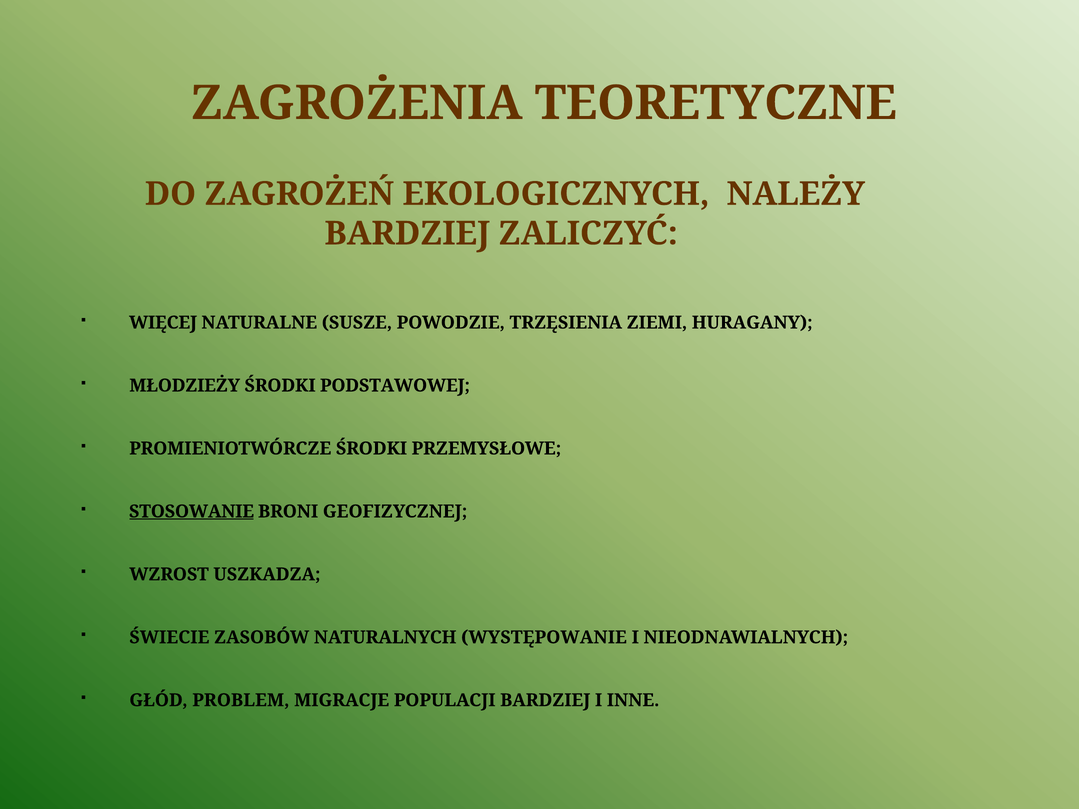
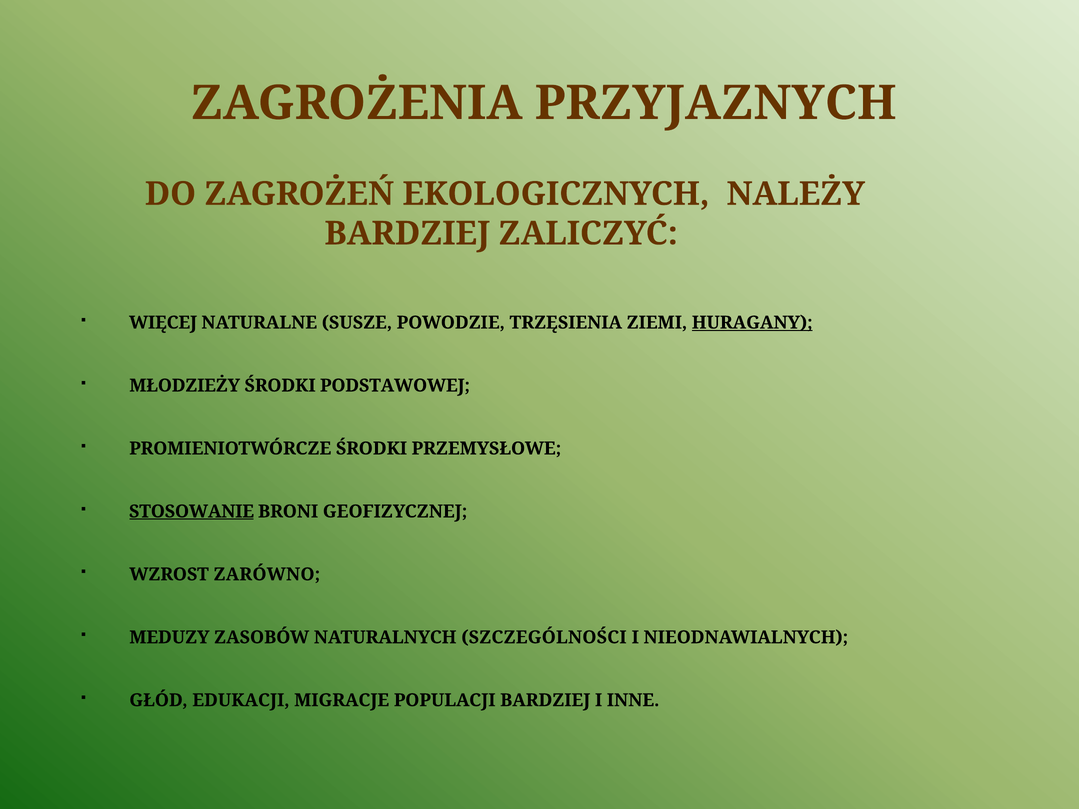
TEORETYCZNE: TEORETYCZNE -> PRZYJAZNYCH (716, 103)
HURAGANY underline: none -> present (752, 323)
USZKADZA: USZKADZA -> ZARÓWNO (267, 575)
ŚWIECIE: ŚWIECIE -> MEDUZY (169, 638)
WYSTĘPOWANIE: WYSTĘPOWANIE -> SZCZEGÓLNOŚCI (544, 638)
PROBLEM: PROBLEM -> EDUKACJI (241, 700)
